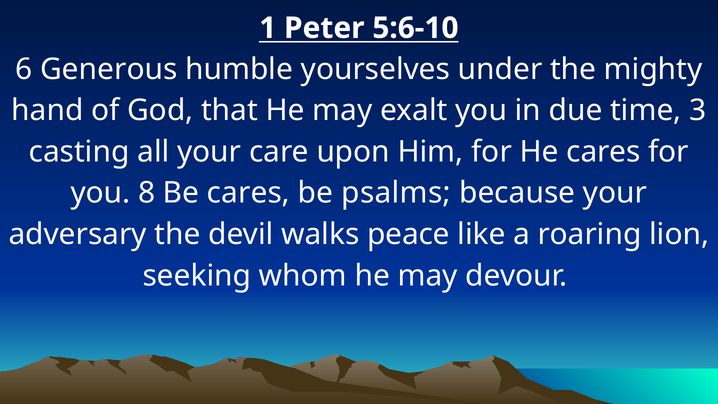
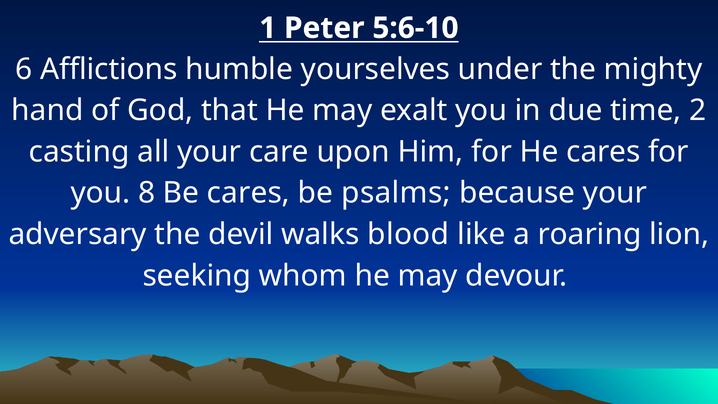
Generous: Generous -> Afflictions (109, 69)
3: 3 -> 2 (698, 111)
peace: peace -> blood (408, 234)
